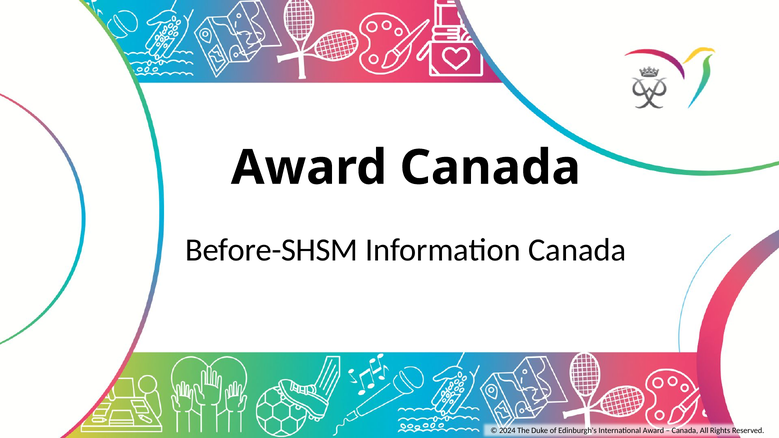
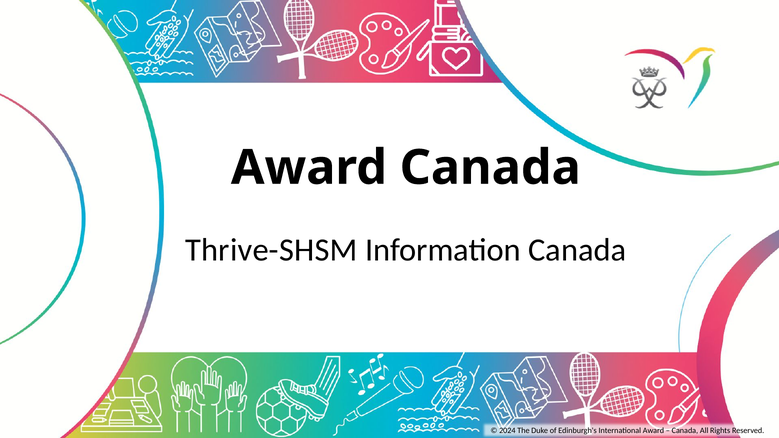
Before-SHSM: Before-SHSM -> Thrive-SHSM (271, 250)
